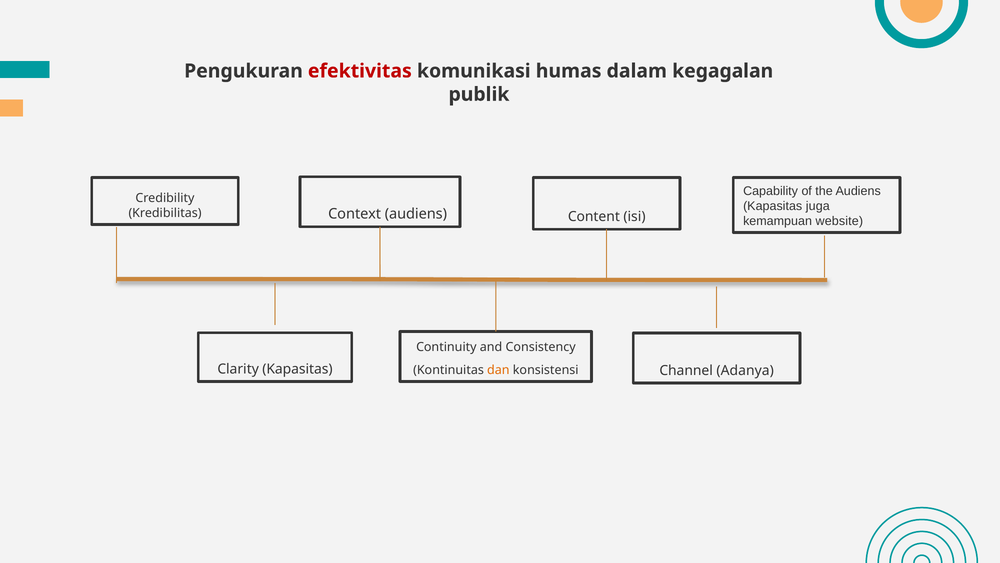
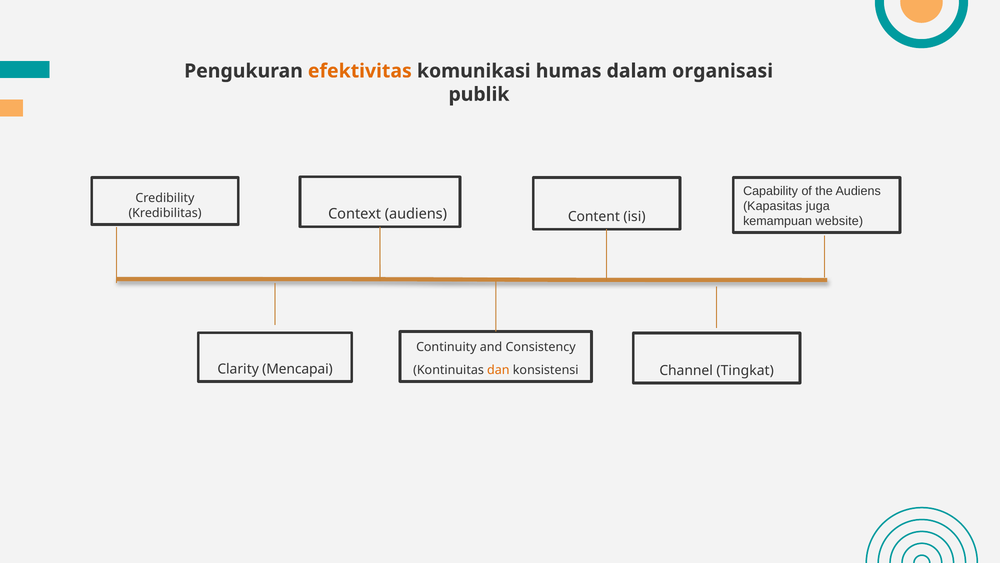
efektivitas colour: red -> orange (360, 71)
kegagalan: kegagalan -> organisasi (723, 71)
Clarity Kapasitas: Kapasitas -> Mencapai (298, 369)
Adanya: Adanya -> Tingkat (745, 370)
